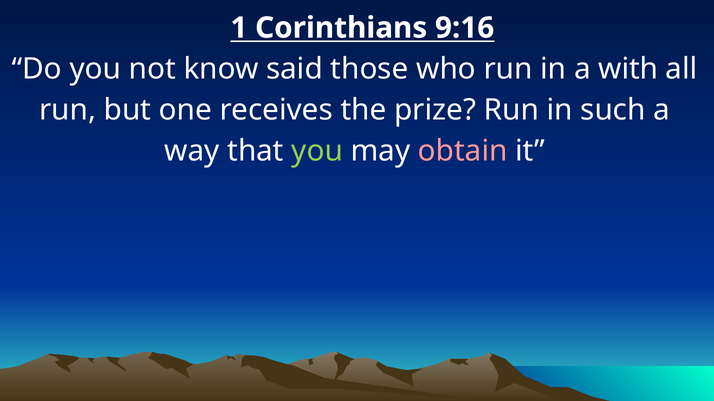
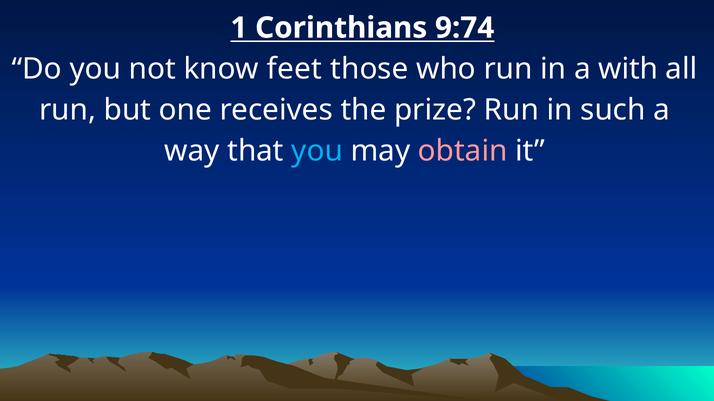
9:16: 9:16 -> 9:74 (465, 28)
said: said -> feet (294, 69)
you colour: light green -> light blue (317, 151)
